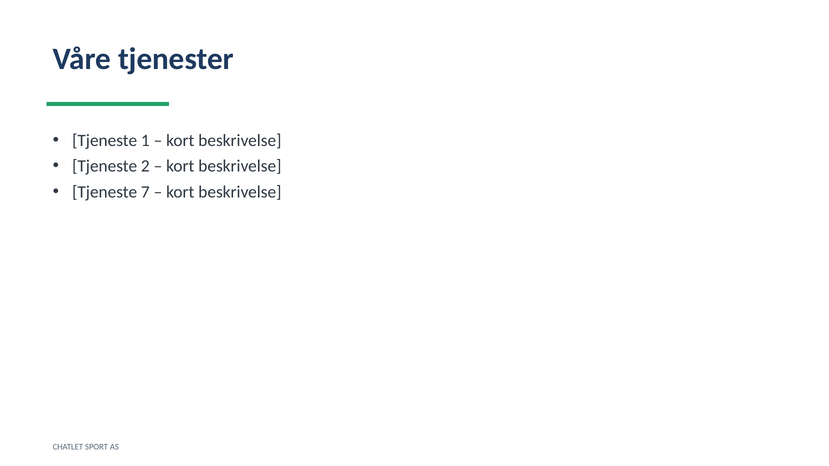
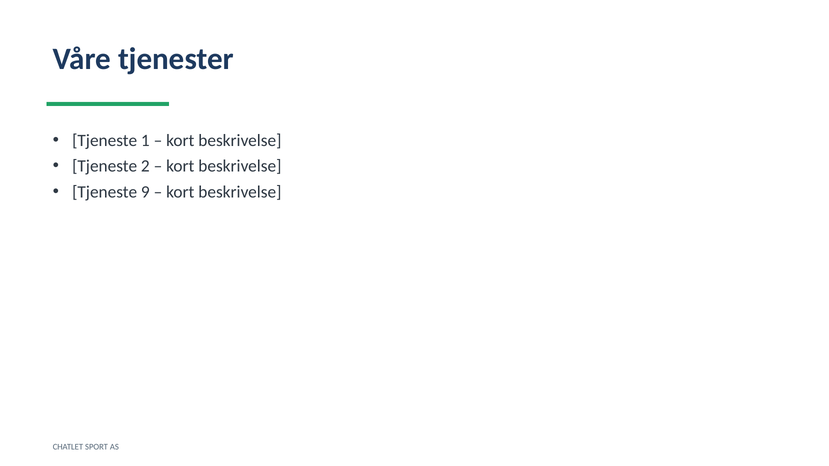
7: 7 -> 9 (145, 192)
